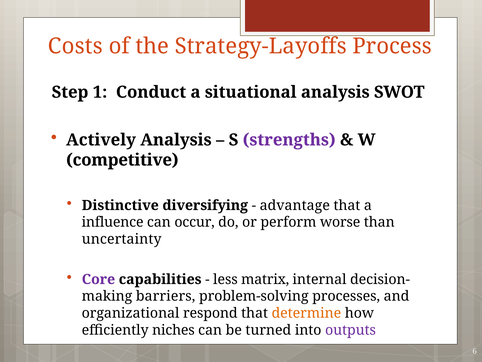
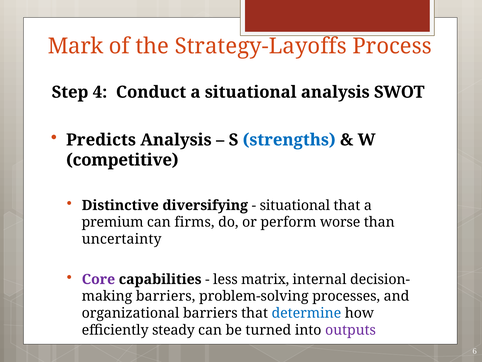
Costs: Costs -> Mark (76, 46)
1: 1 -> 4 (100, 92)
Actively: Actively -> Predicts (101, 140)
strengths colour: purple -> blue (289, 140)
advantage: advantage -> situational (295, 205)
influence: influence -> premium (113, 222)
occur: occur -> firms (194, 222)
organizational respond: respond -> barriers (210, 313)
determine colour: orange -> blue (306, 313)
niches: niches -> steady (173, 330)
